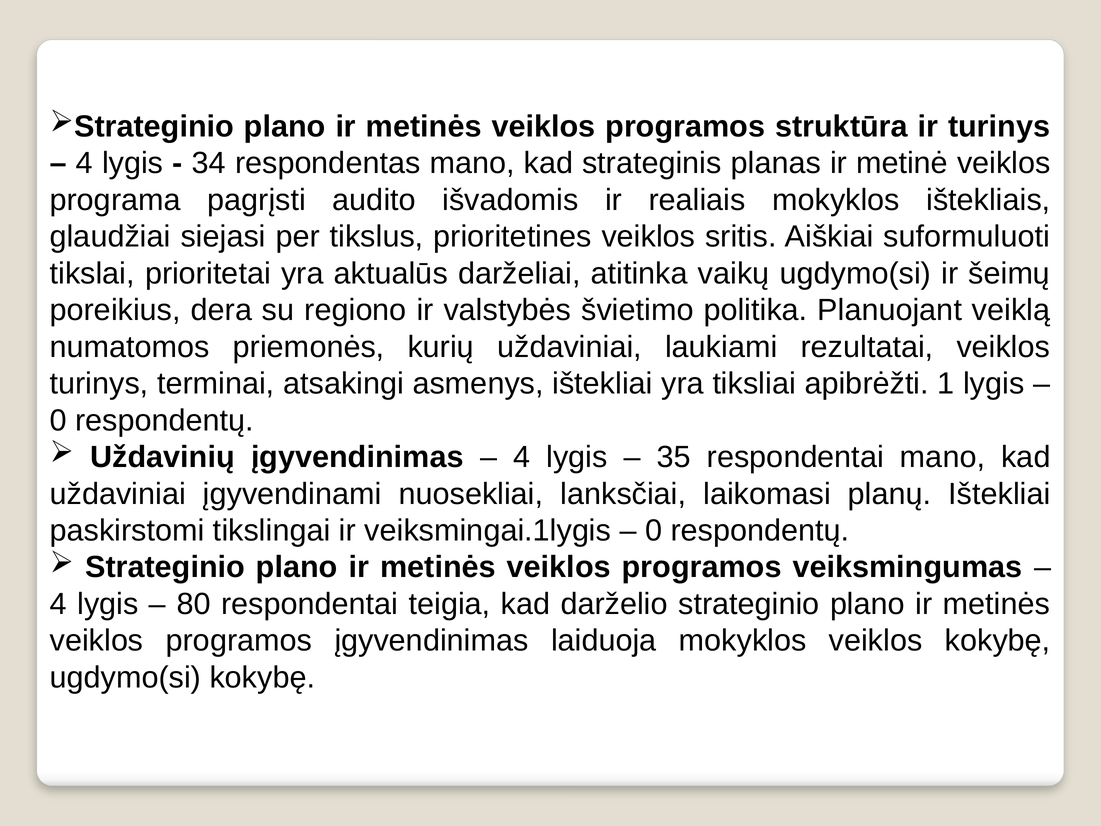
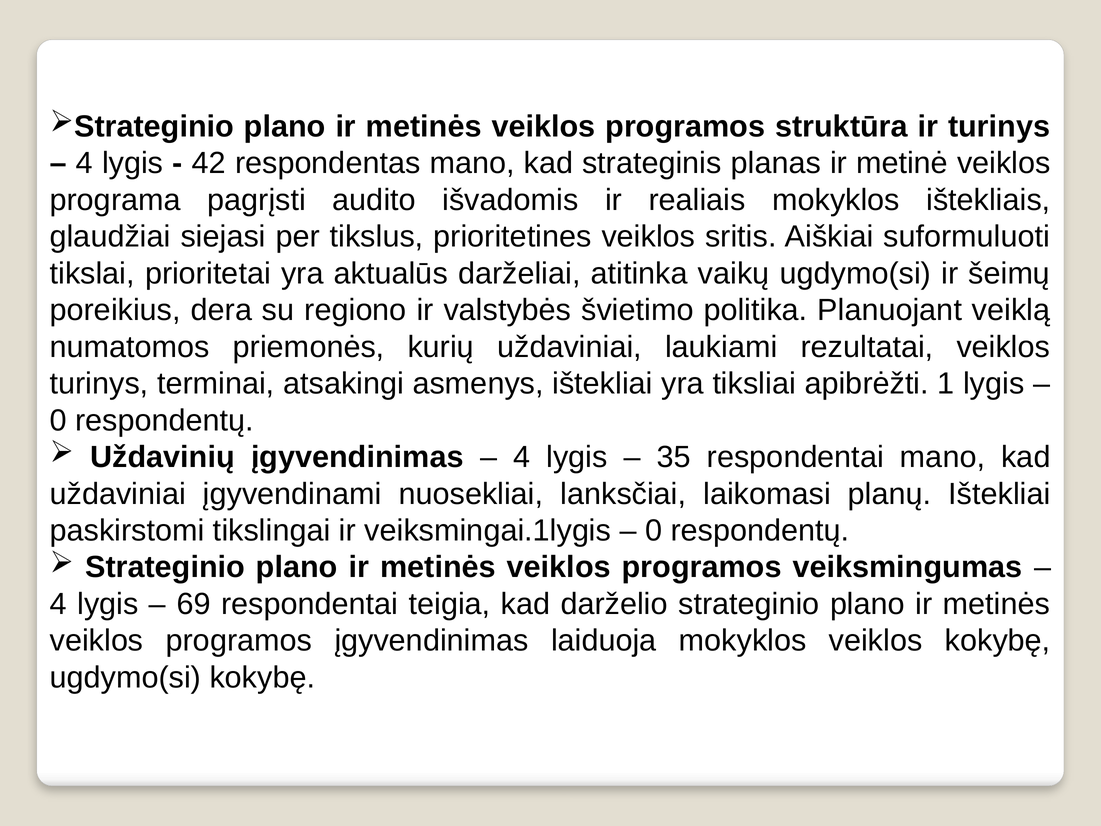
34: 34 -> 42 (209, 163)
80: 80 -> 69 (194, 604)
